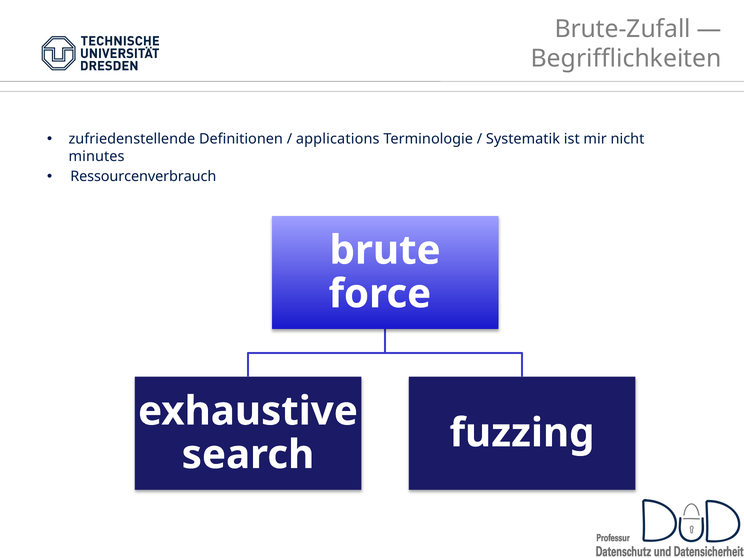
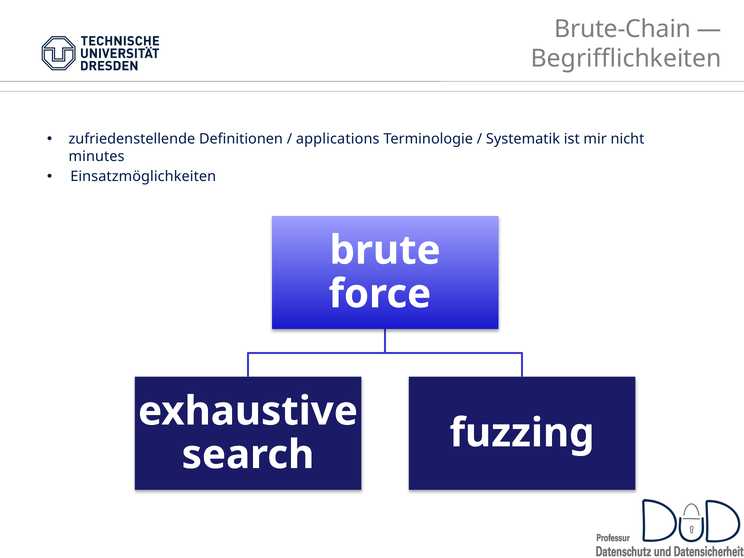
Brute-Zufall: Brute-Zufall -> Brute-Chain (623, 29)
Ressourcenverbrauch: Ressourcenverbrauch -> Einsatzmöglichkeiten (143, 177)
